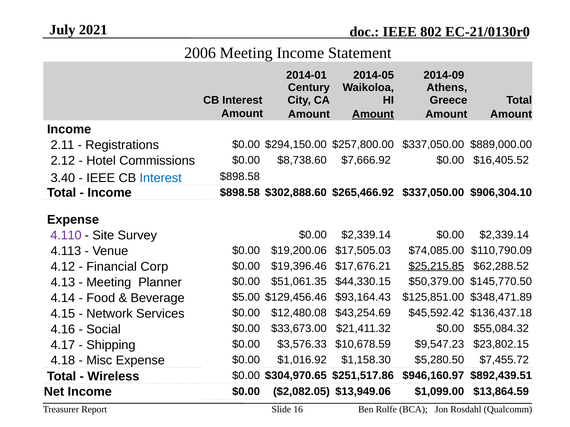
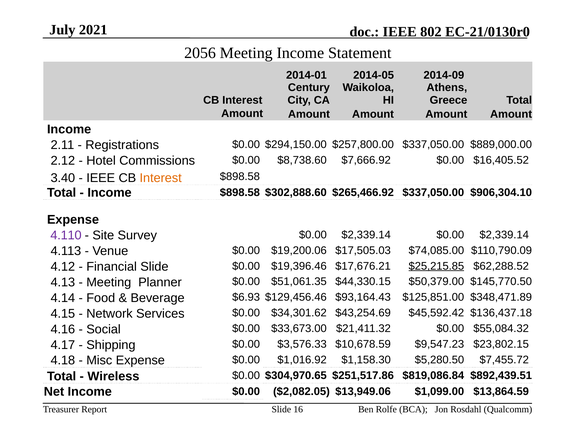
2006: 2006 -> 2056 (200, 53)
Amount underline: present -> none (373, 114)
Interest colour: blue -> orange (161, 178)
Financial Corp: Corp -> Slide (154, 267)
$5.00: $5.00 -> $6.93 (246, 298)
$12,480.08: $12,480.08 -> $34,301.62 (299, 313)
$946,160.97: $946,160.97 -> $819,086.84 (433, 376)
